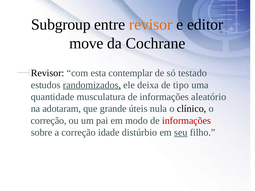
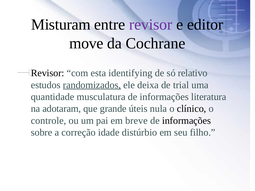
Subgroup: Subgroup -> Misturam (61, 25)
revisor colour: orange -> purple (151, 25)
contemplar: contemplar -> identifying (130, 73)
testado: testado -> relativo (193, 73)
tipo: tipo -> trial (181, 85)
aleatório: aleatório -> literatura (209, 97)
correção: correção -> controle (49, 121)
modo: modo -> breve (136, 121)
informações colour: red -> black (187, 121)
seu underline: present -> none (181, 133)
